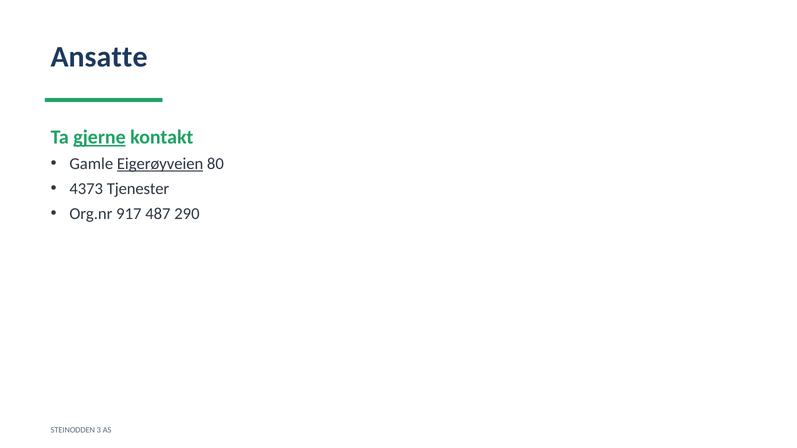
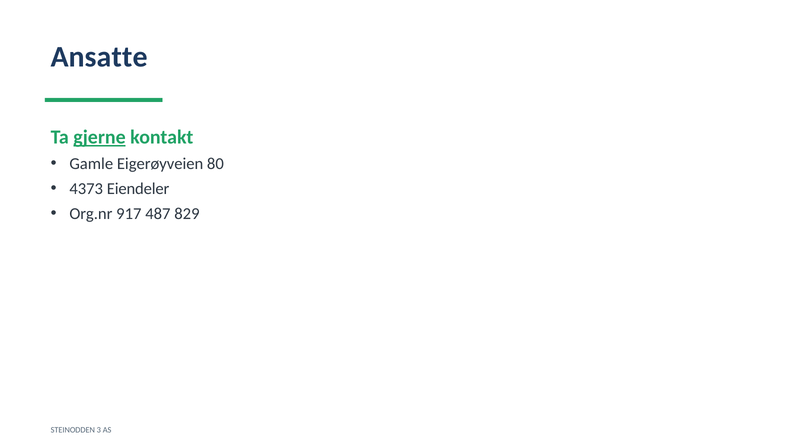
Eigerøyveien underline: present -> none (160, 164)
Tjenester: Tjenester -> Eiendeler (138, 189)
290: 290 -> 829 (187, 214)
